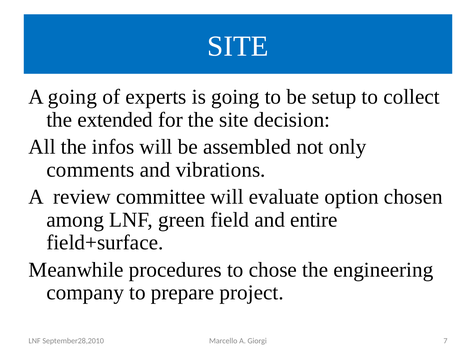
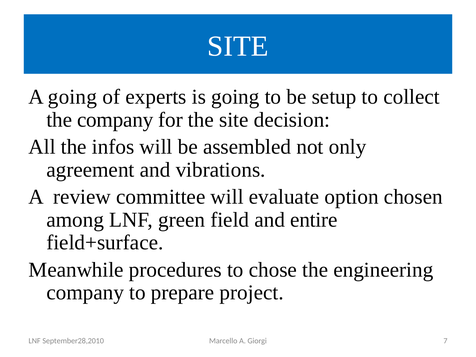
the extended: extended -> company (115, 120)
comments: comments -> agreement (90, 170)
